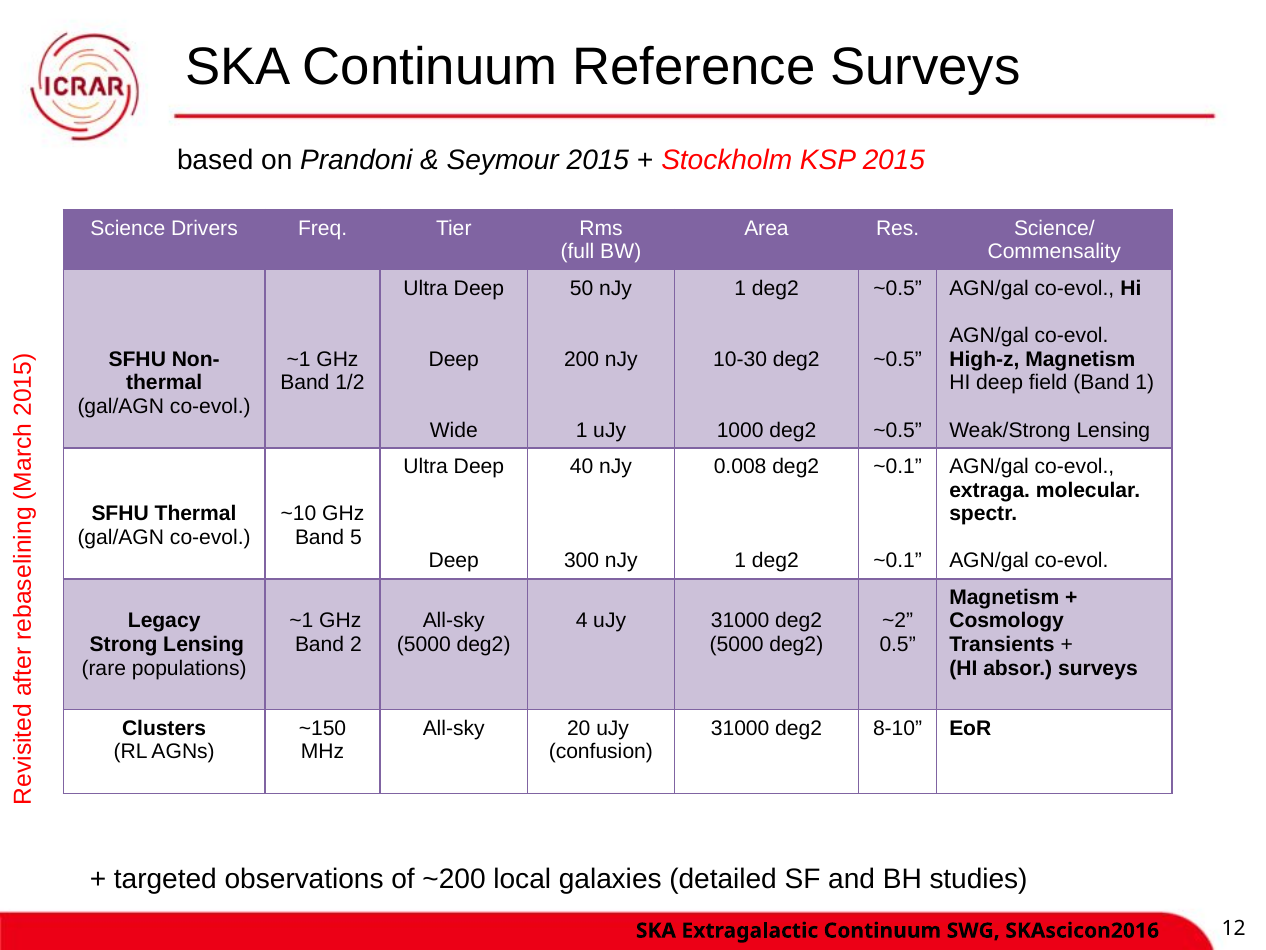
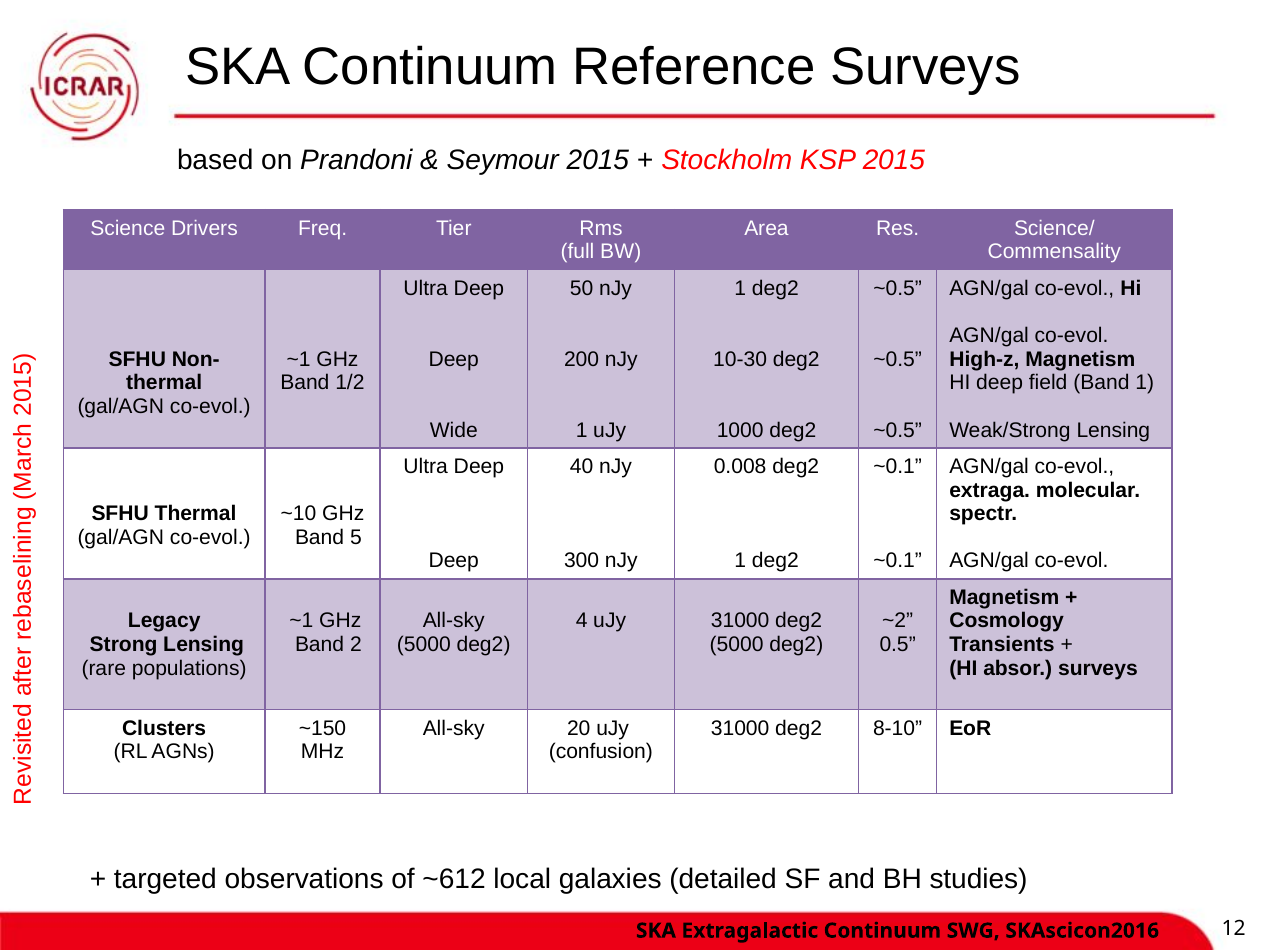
~200: ~200 -> ~612 (454, 879)
